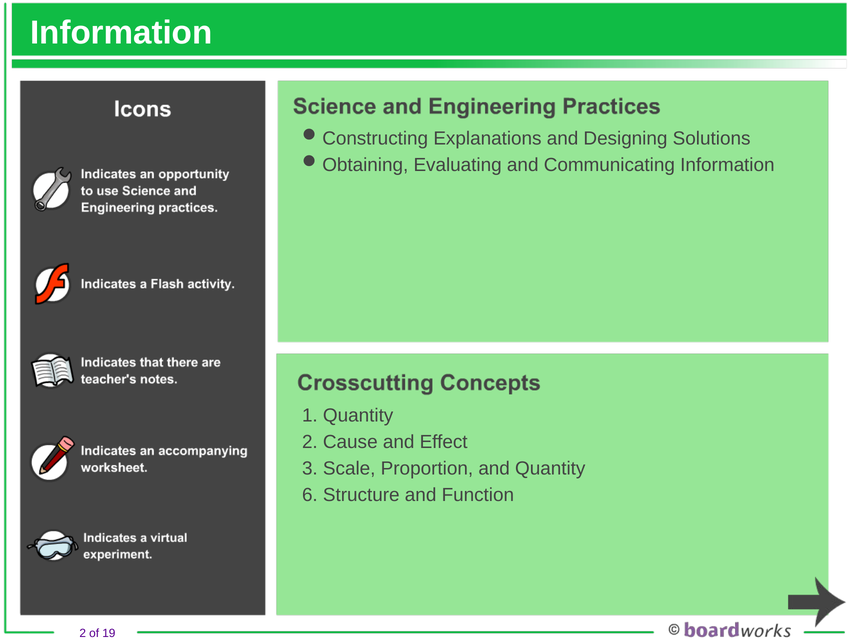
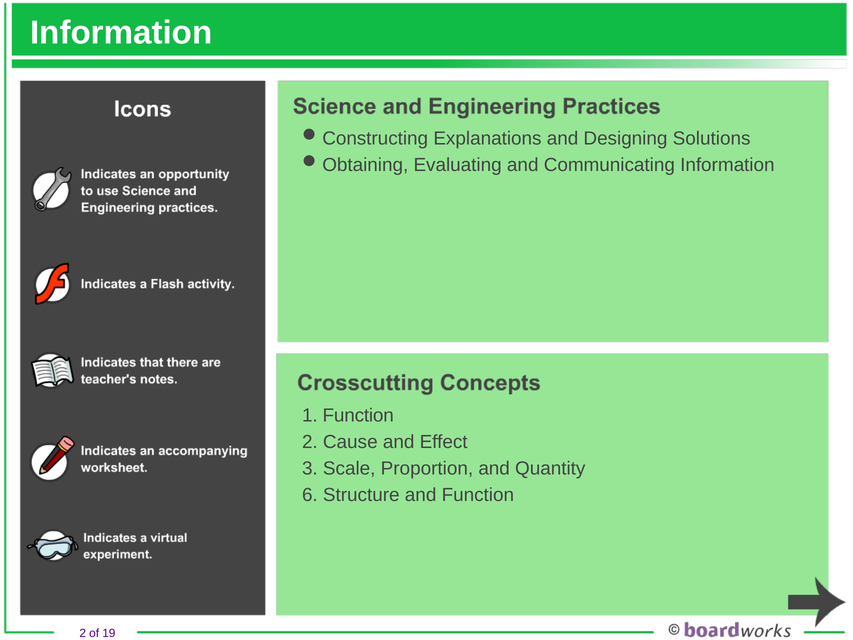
1 Quantity: Quantity -> Function (358, 415)
